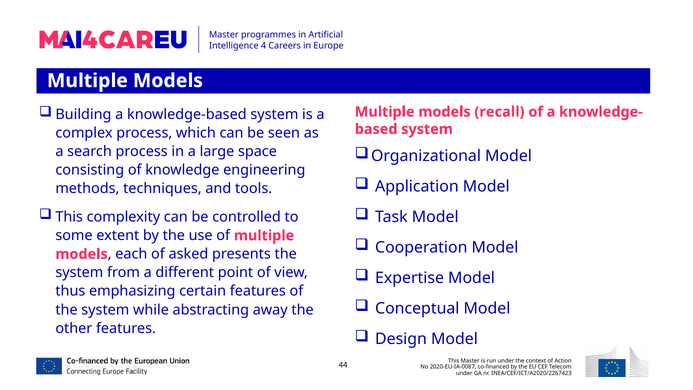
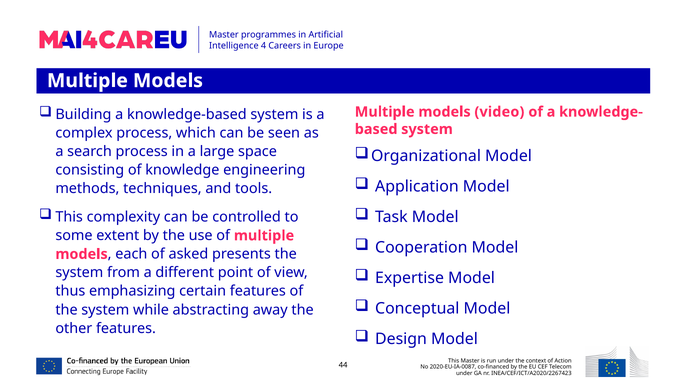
recall: recall -> video (499, 112)
